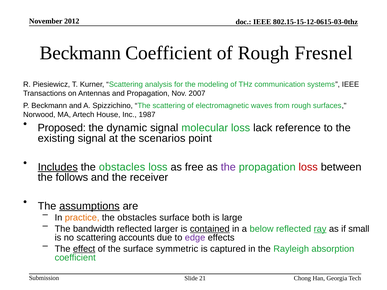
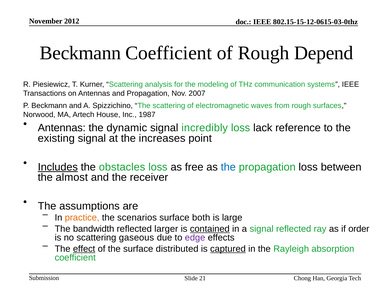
Fresnel: Fresnel -> Depend (324, 53)
Proposed: Proposed -> Antennas (62, 128)
molecular: molecular -> incredibly (205, 128)
scenarios: scenarios -> increases (162, 138)
the colour: purple -> blue (228, 167)
loss colour: red -> black (308, 167)
follows: follows -> almost (72, 177)
assumptions underline: present -> none (89, 206)
obstacles: obstacles -> scenarios (137, 218)
a below: below -> signal (262, 229)
ray underline: present -> none (320, 229)
small: small -> order (359, 229)
accounts: accounts -> gaseous (136, 238)
symmetric: symmetric -> distributed (177, 249)
captured underline: none -> present (228, 249)
